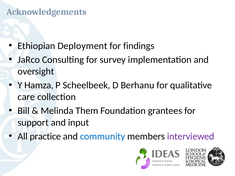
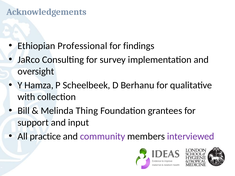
Deployment: Deployment -> Professional (82, 46)
care: care -> with (26, 97)
Them: Them -> Thing (87, 111)
community colour: blue -> purple (103, 136)
